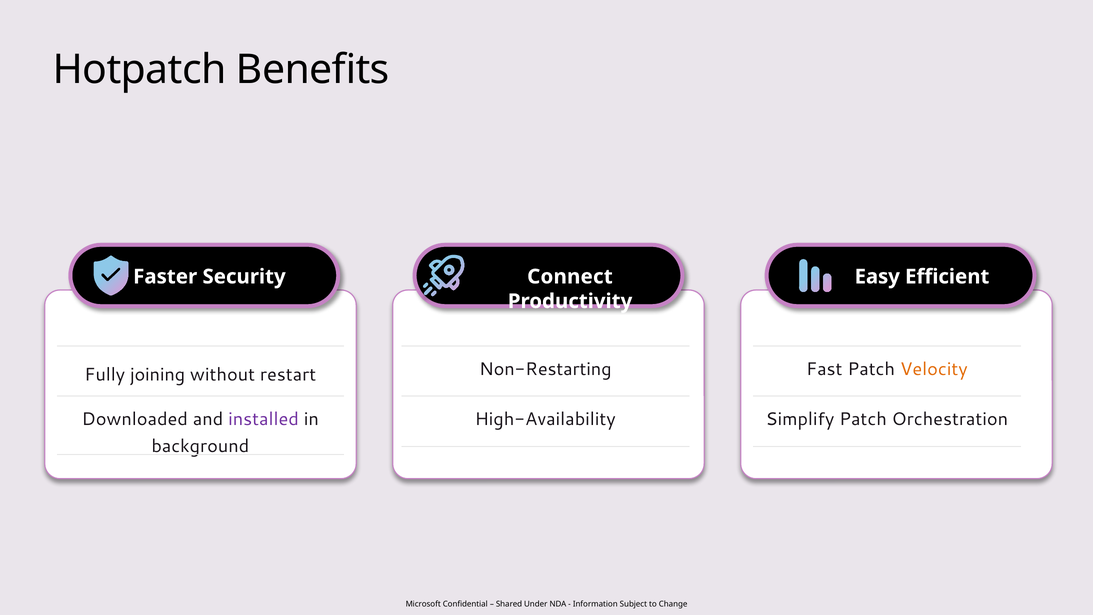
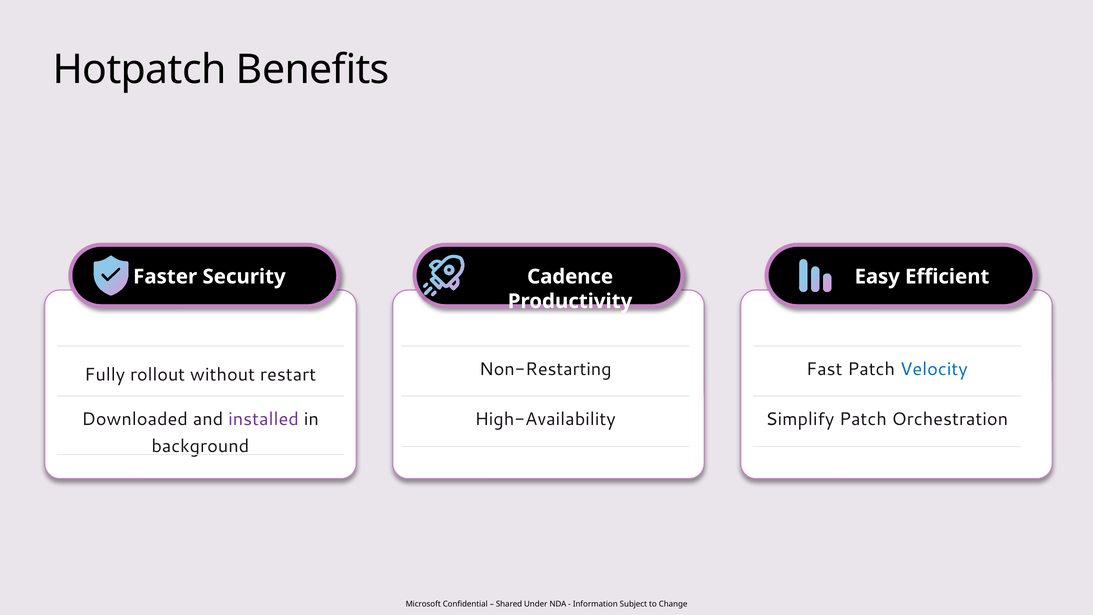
Connect: Connect -> Cadence (570, 277)
Velocity colour: orange -> blue (934, 369)
joining: joining -> rollout (158, 375)
